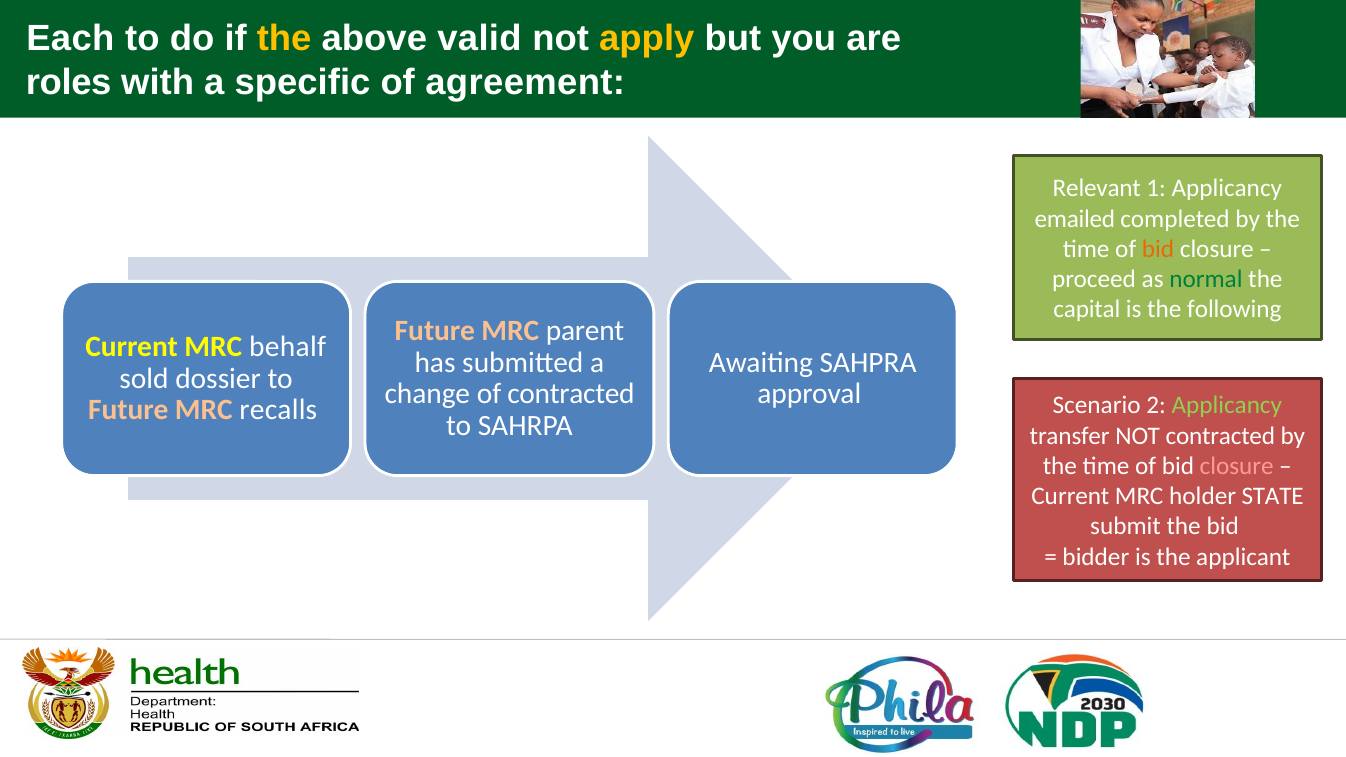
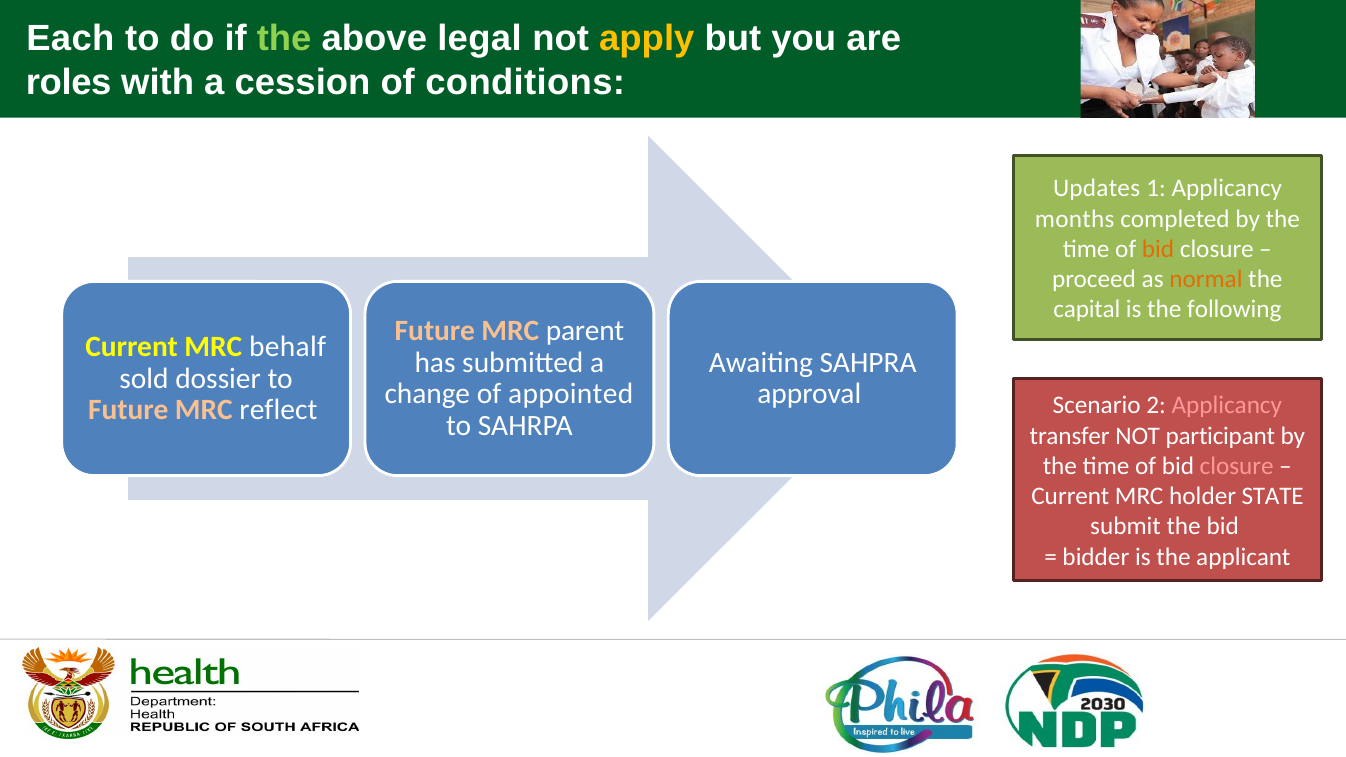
the colour: yellow -> light green (284, 38)
valid: valid -> legal (479, 38)
specific: specific -> cession (302, 82)
agreement: agreement -> conditions (525, 82)
Relevant: Relevant -> Updates (1097, 189)
emailed: emailed -> months (1075, 219)
normal colour: green -> orange (1206, 279)
of contracted: contracted -> appointed (571, 394)
Applicancy colour: light green -> pink (1227, 406)
recalls: recalls -> reflect (278, 410)
NOT contracted: contracted -> participant (1220, 436)
